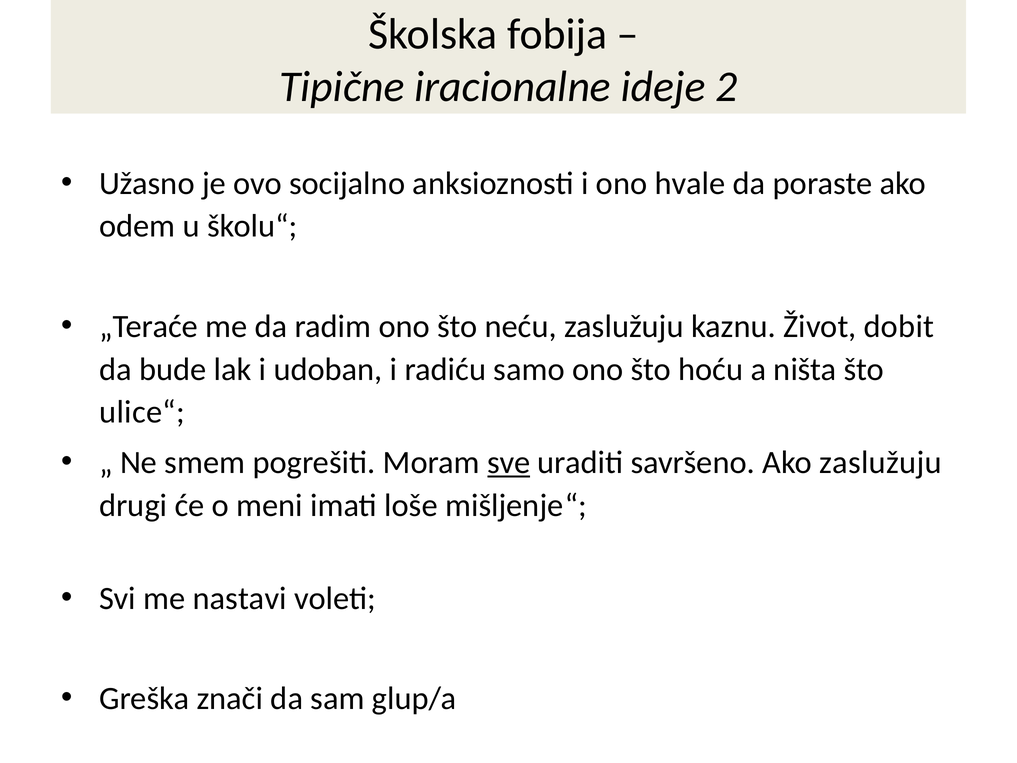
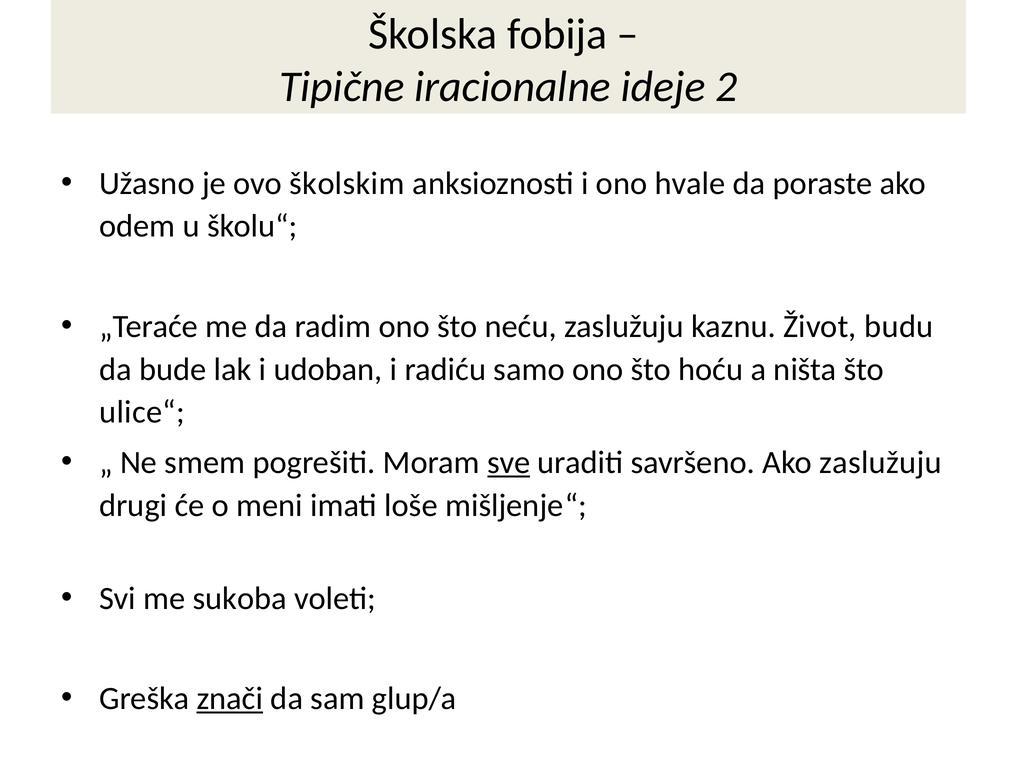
socijalno: socijalno -> školskim (347, 183)
dobit: dobit -> budu (899, 326)
nastavi: nastavi -> sukoba (240, 598)
znači underline: none -> present (230, 699)
